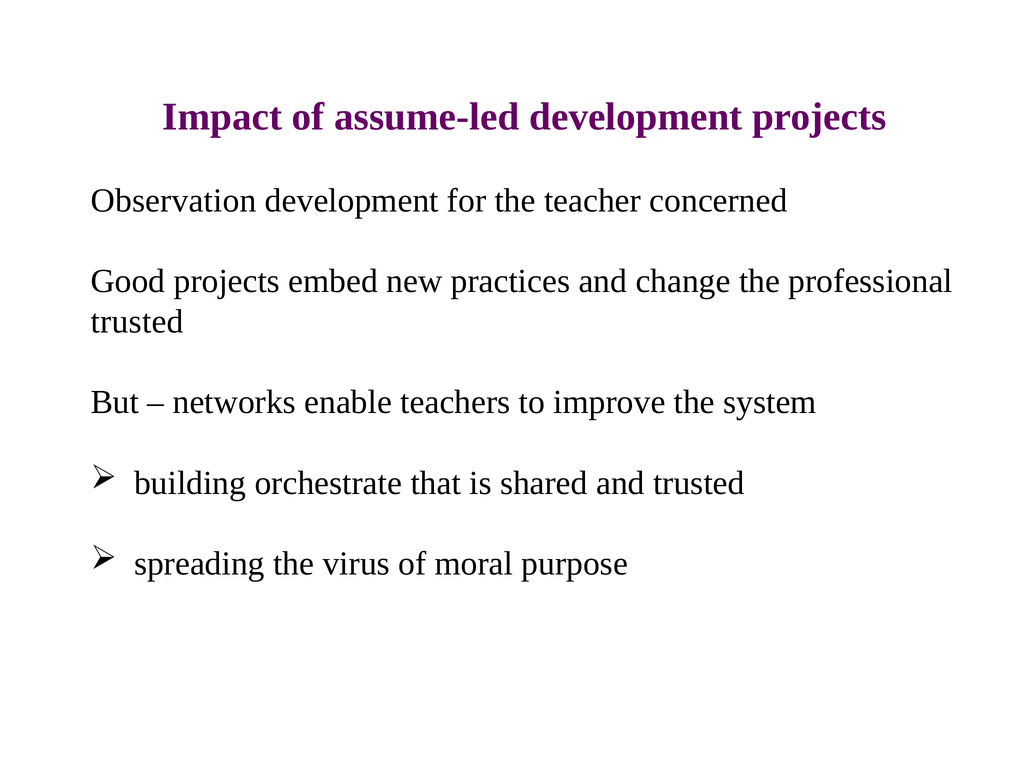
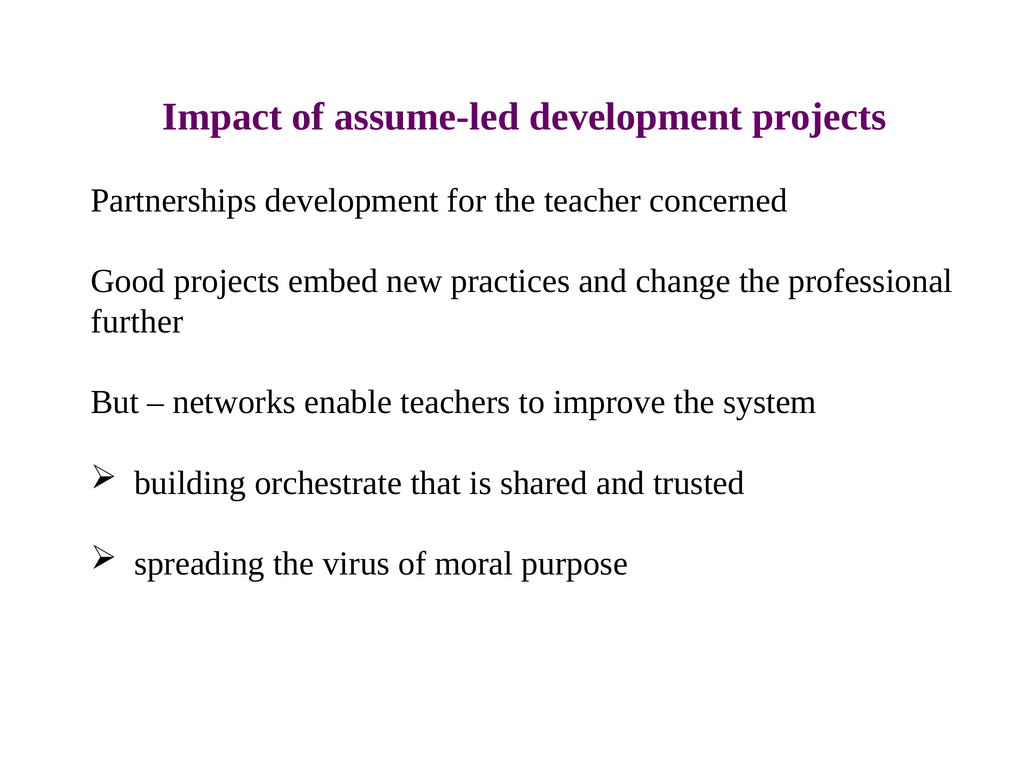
Observation: Observation -> Partnerships (174, 200)
trusted: trusted -> further (137, 322)
